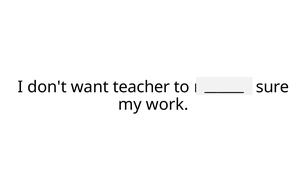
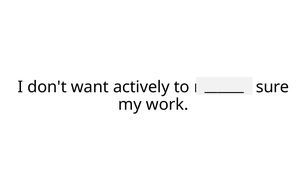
teacher: teacher -> actively (141, 87)
